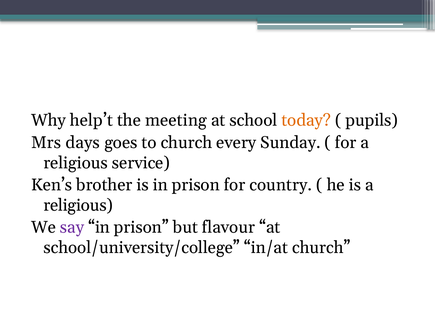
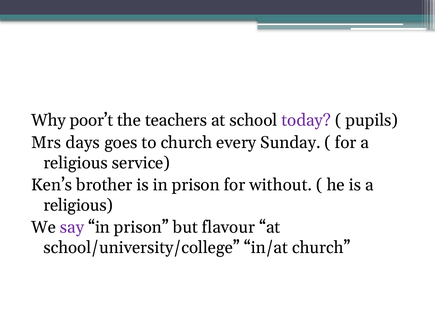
help’t: help’t -> poor’t (92, 120)
meeting: meeting -> teachers (176, 120)
today colour: orange -> purple (306, 120)
country: country -> without (281, 185)
